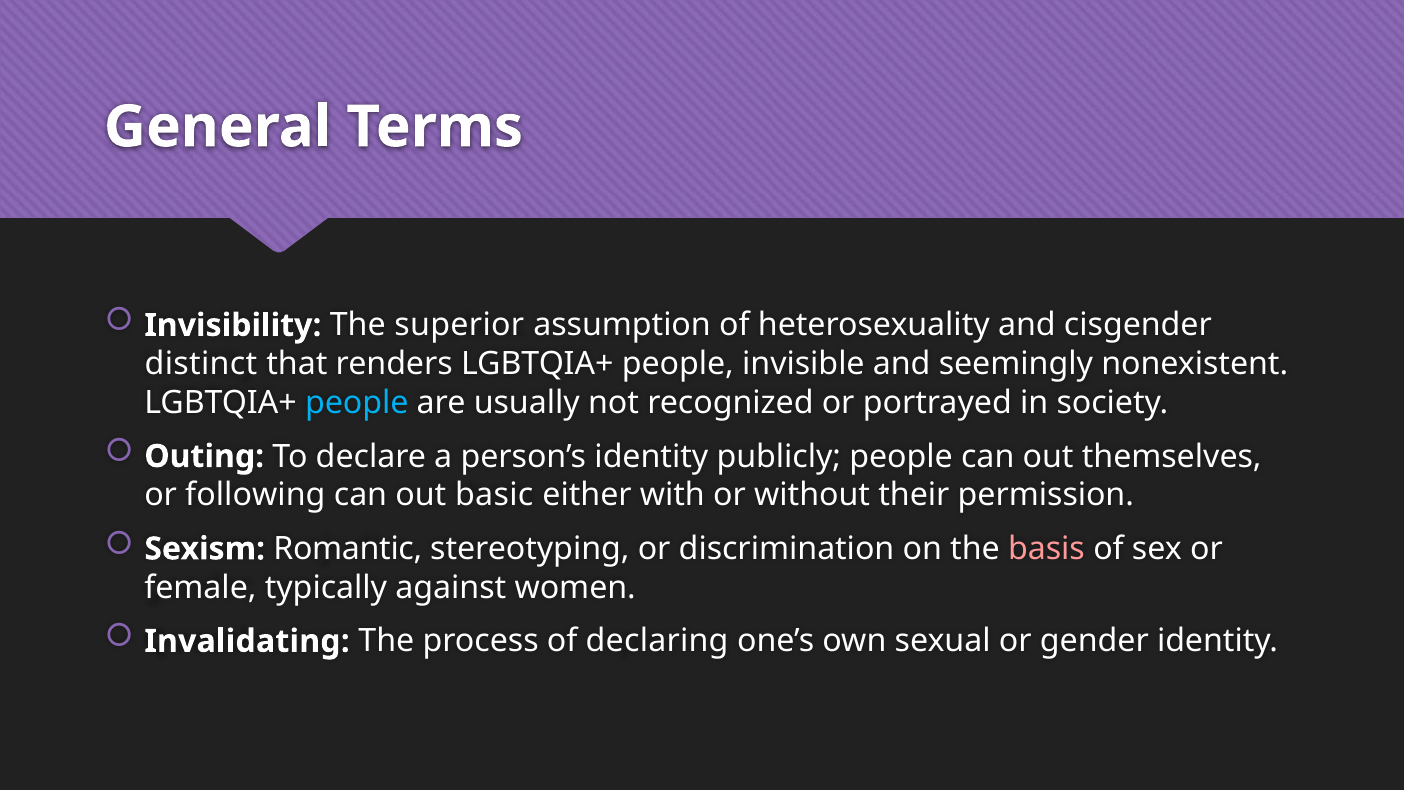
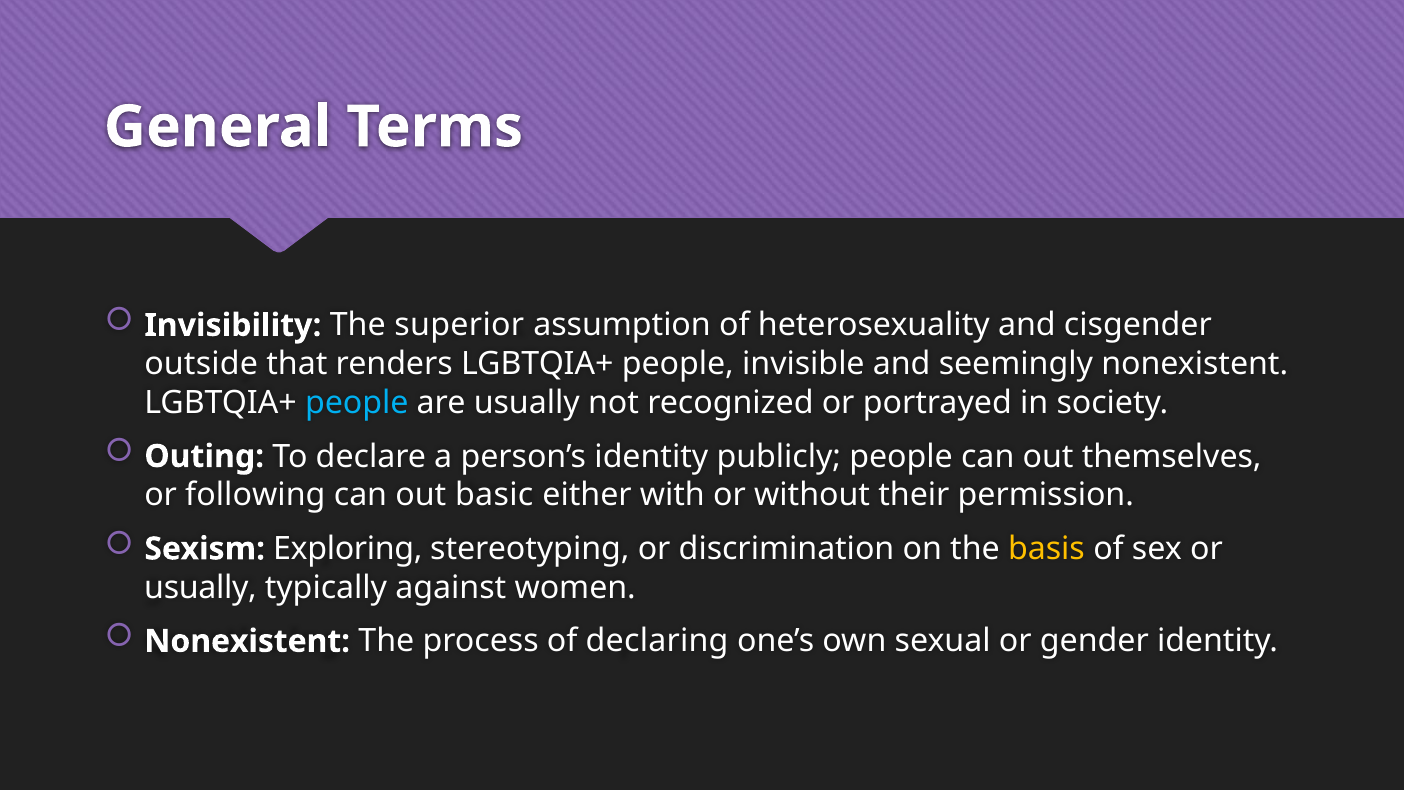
distinct: distinct -> outside (201, 364)
Romantic: Romantic -> Exploring (348, 549)
basis colour: pink -> yellow (1046, 549)
female: female -> usually (201, 587)
Invalidating: Invalidating -> Nonexistent (247, 641)
